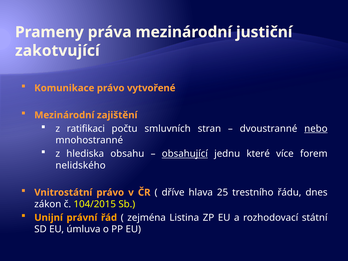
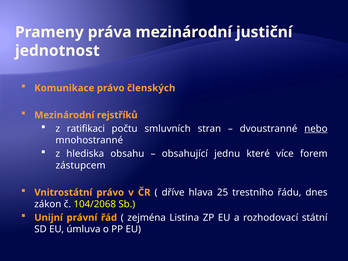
zakotvující: zakotvující -> jednotnost (57, 51)
vytvořené: vytvořené -> členských (151, 88)
zajištění: zajištění -> rejstříků (117, 115)
obsahující underline: present -> none (185, 154)
nelidského: nelidského -> zástupcem (81, 165)
104/2015: 104/2015 -> 104/2068 (95, 204)
